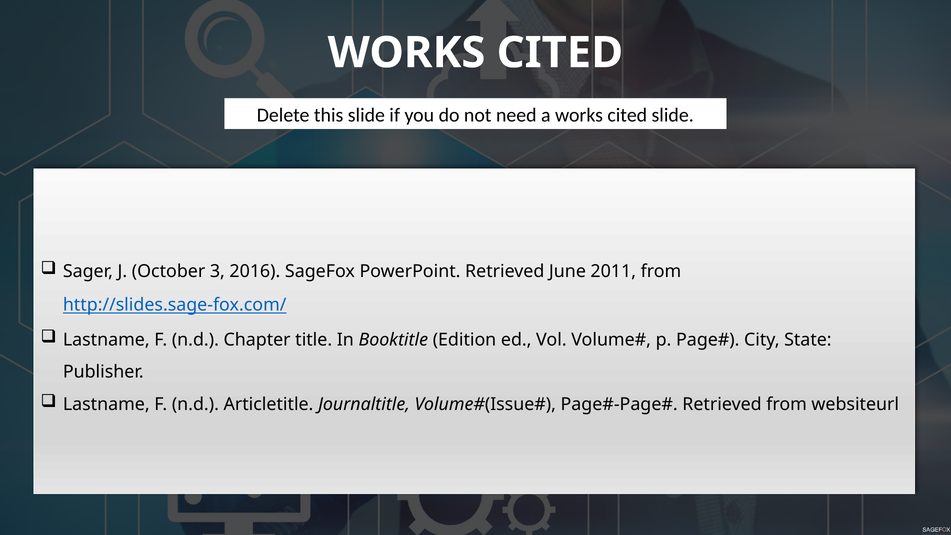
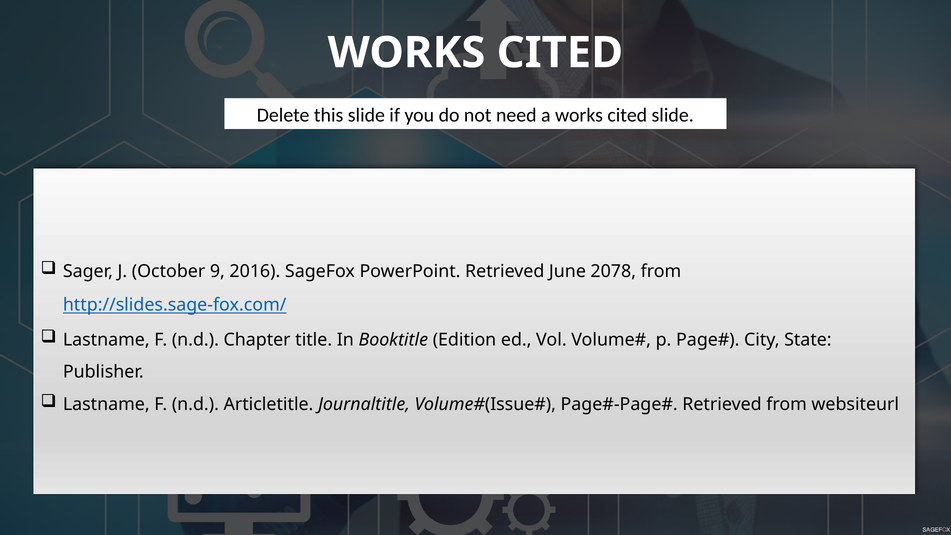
3: 3 -> 9 (217, 271)
2011: 2011 -> 2078 (613, 271)
